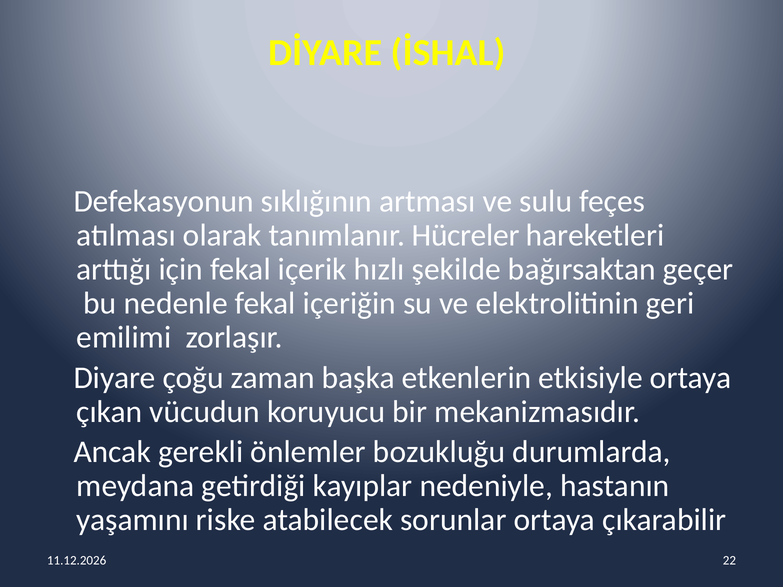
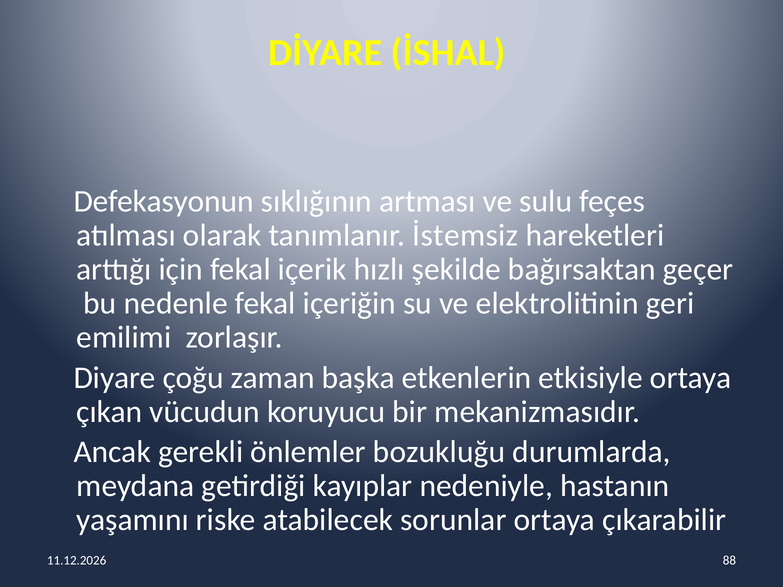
Hücreler: Hücreler -> İstemsiz (465, 235)
22: 22 -> 88 (729, 561)
